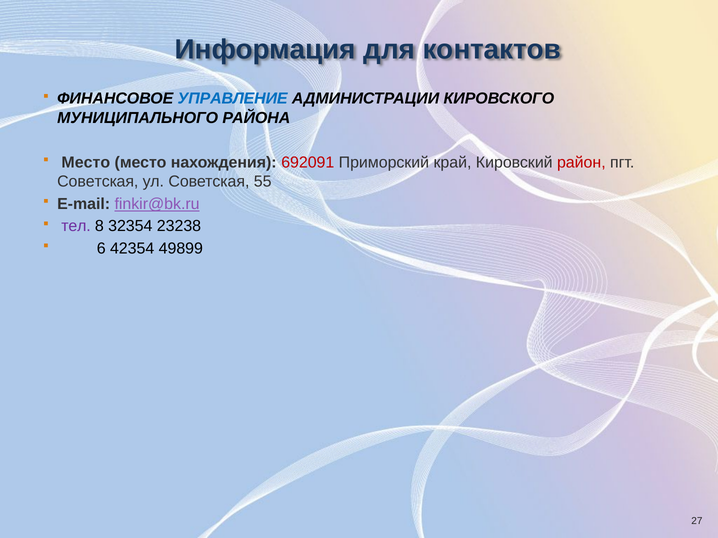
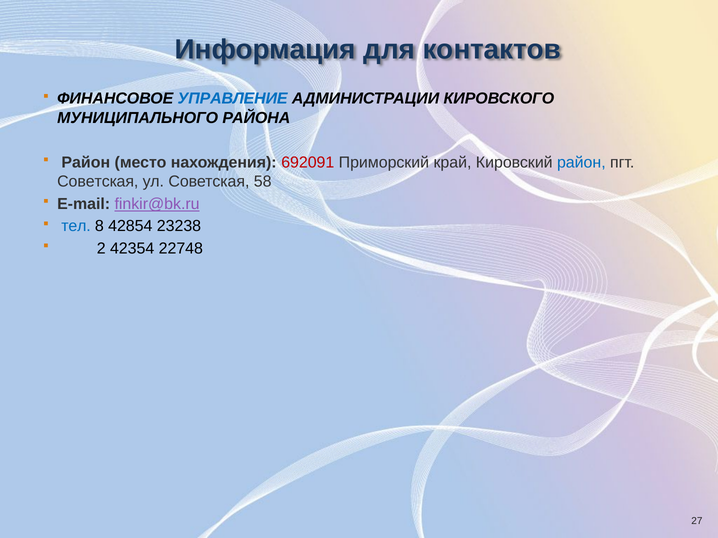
Место: Место -> Район (86, 163)
район colour: red -> blue (581, 163)
55: 55 -> 58 (263, 182)
тел colour: purple -> blue (76, 226)
32354: 32354 -> 42854 (130, 226)
6: 6 -> 2 (101, 249)
49899: 49899 -> 22748 (181, 249)
